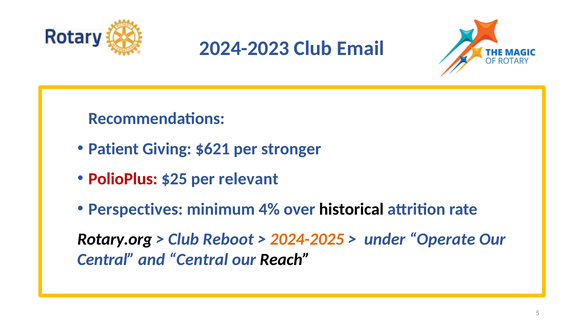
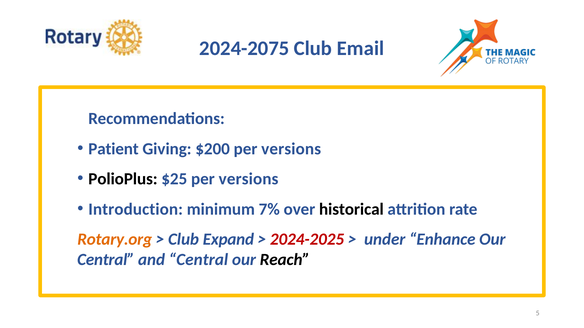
2024-2023: 2024-2023 -> 2024-2075 (244, 48)
$621: $621 -> $200 (213, 149)
stronger: stronger -> versions (291, 149)
PolioPlus colour: red -> black (123, 179)
$25 per relevant: relevant -> versions (249, 179)
Perspectives: Perspectives -> Introduction (136, 209)
4%: 4% -> 7% (269, 209)
Rotary.org colour: black -> orange (115, 240)
Reboot: Reboot -> Expand (228, 240)
2024-2025 colour: orange -> red (307, 240)
Operate: Operate -> Enhance (442, 240)
